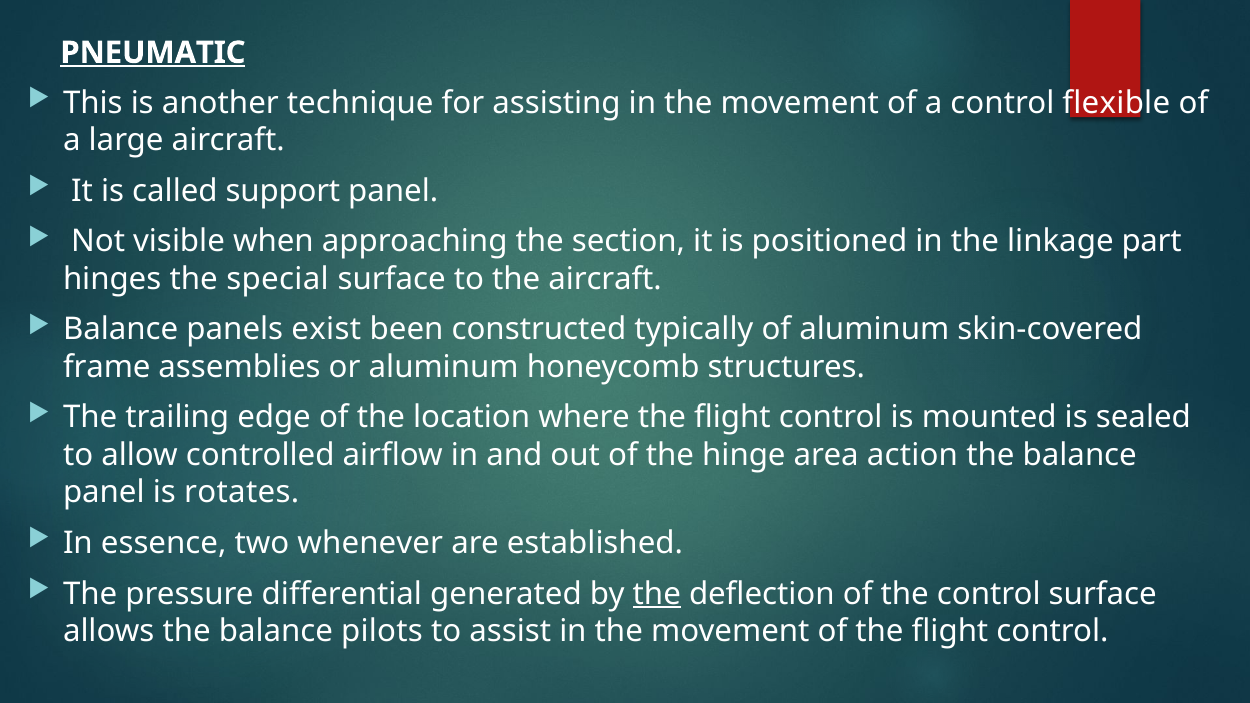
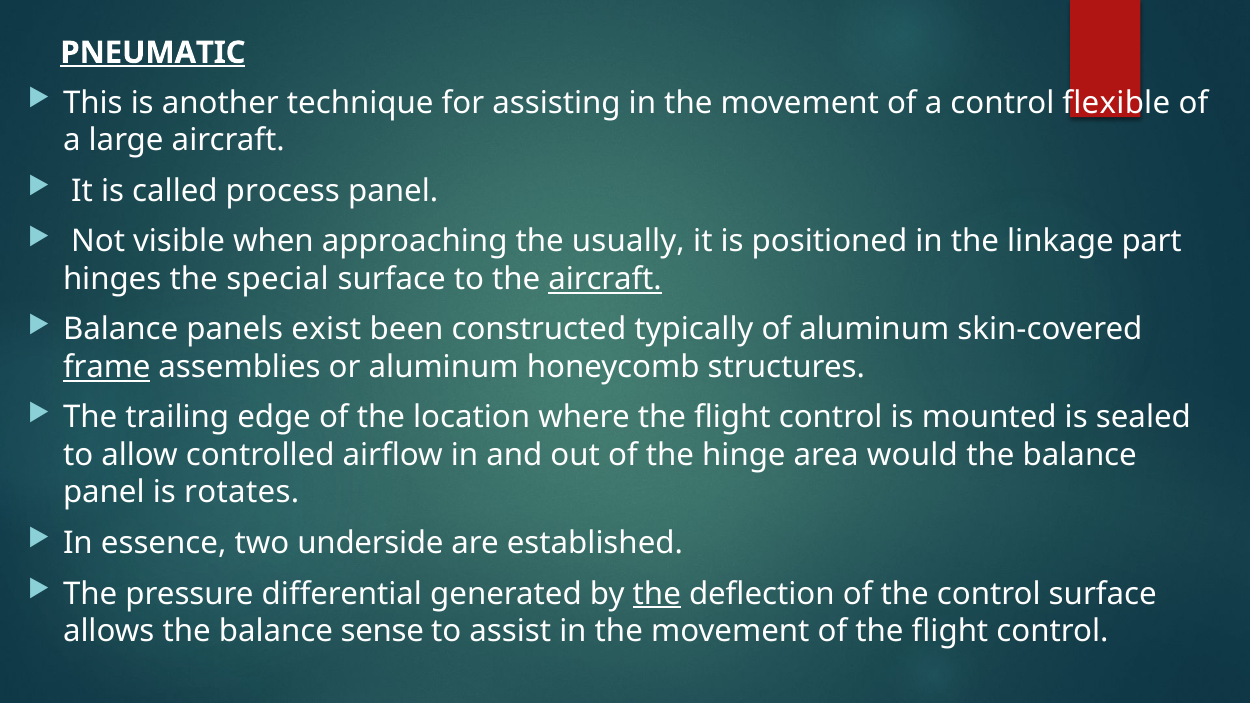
support: support -> process (283, 191)
section: section -> usually (628, 242)
aircraft underline: none -> present (605, 279)
frame underline: none -> present (107, 367)
action: action -> would (912, 455)
whenever: whenever -> underside (370, 543)
pilots: pilots -> sense (382, 631)
